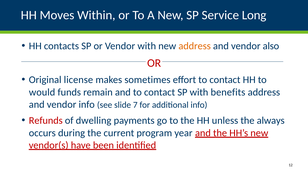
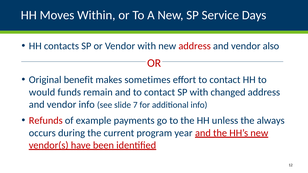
Long: Long -> Days (254, 15)
address colour: orange -> red (195, 46)
license: license -> benefit (79, 80)
benefits: benefits -> changed (228, 92)
dwelling: dwelling -> example (94, 121)
